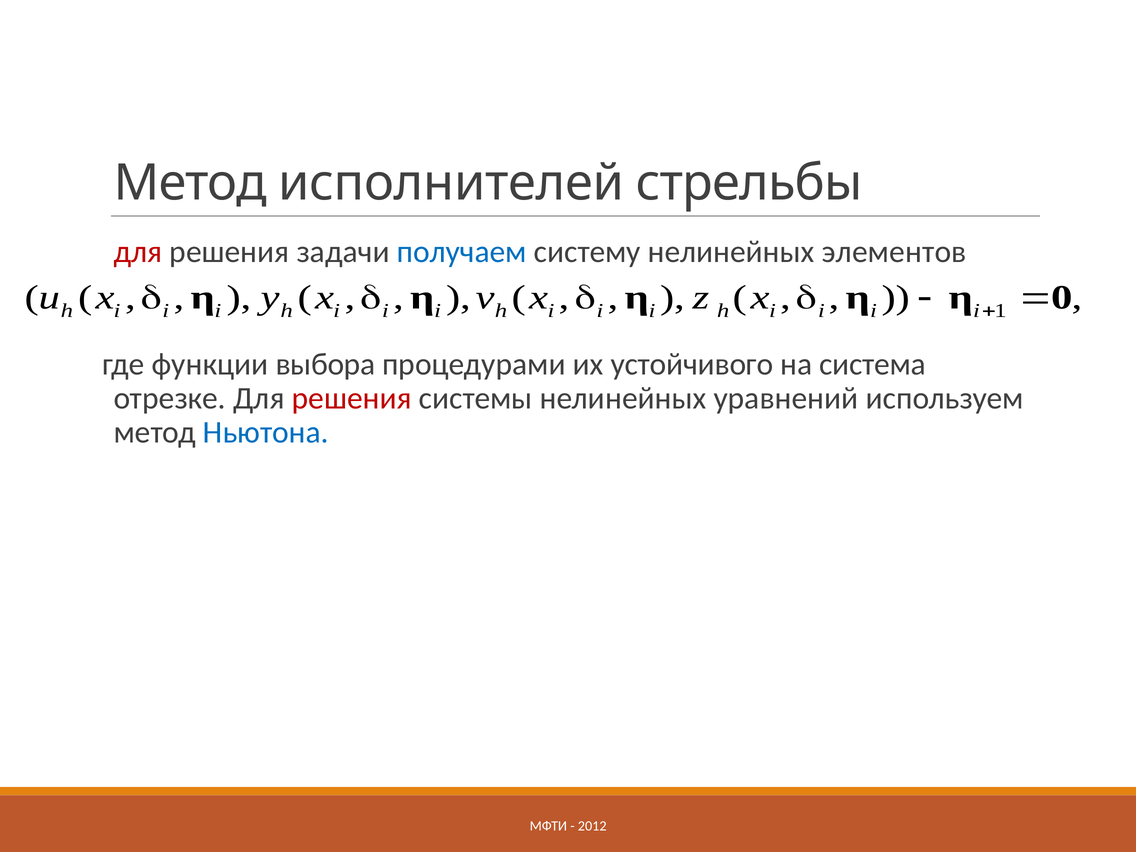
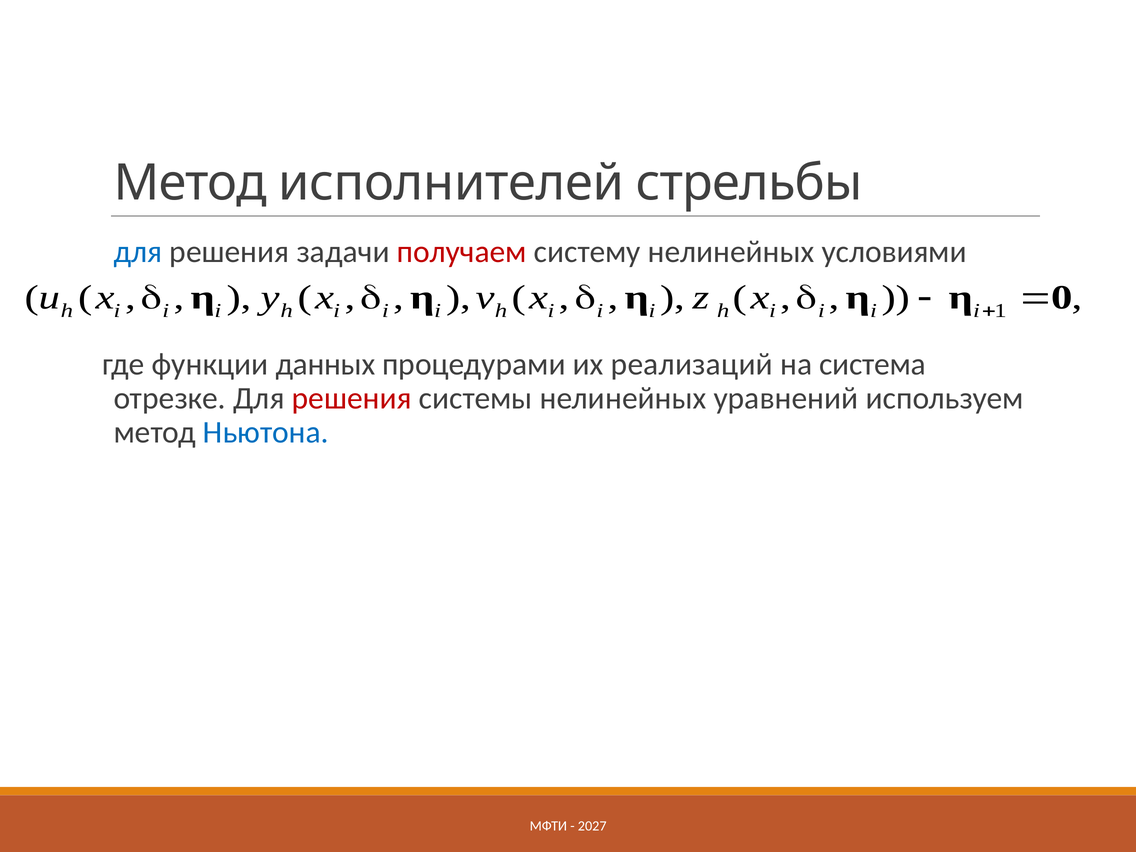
для colour: red -> blue (138, 252)
получаем colour: blue -> red (462, 252)
элементов: элементов -> условиями (894, 252)
выбора: выбора -> данных (325, 364)
устойчивого: устойчивого -> реализаций (692, 364)
2012: 2012 -> 2027 (592, 826)
